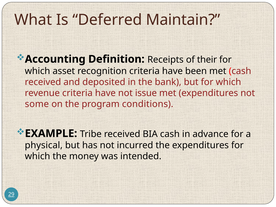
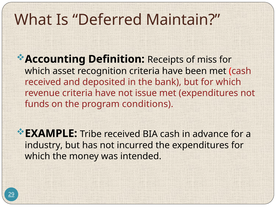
their: their -> miss (207, 60)
some: some -> funds (37, 104)
physical: physical -> industry (44, 145)
